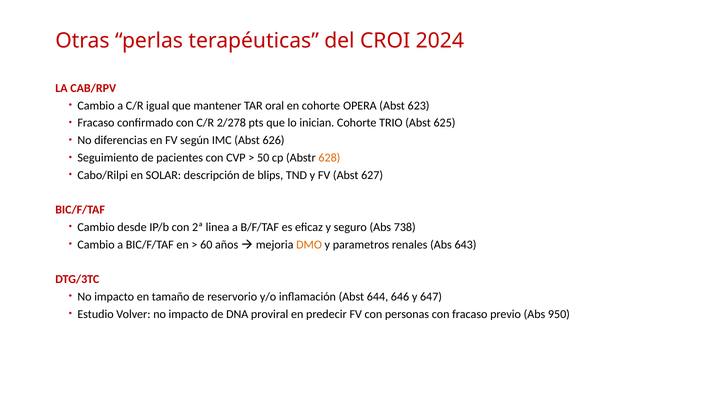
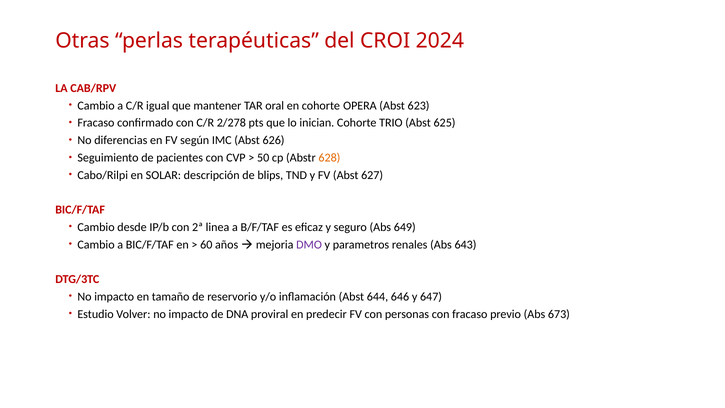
738: 738 -> 649 (405, 227)
DMO colour: orange -> purple (309, 244)
950: 950 -> 673 (559, 314)
